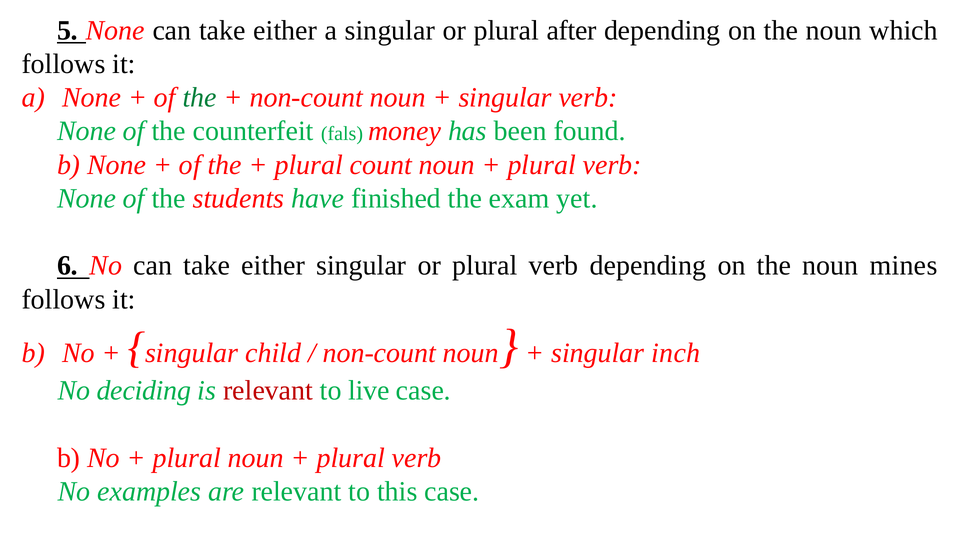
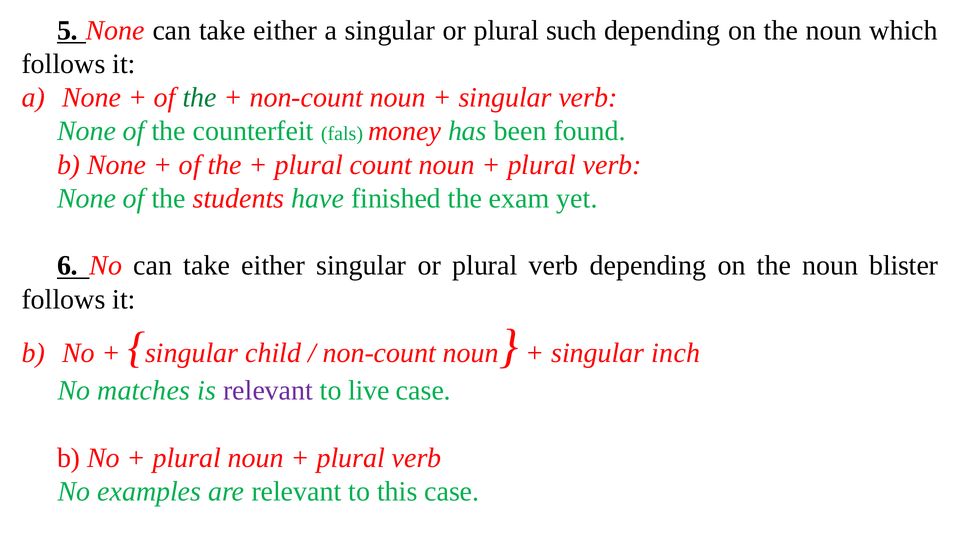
after: after -> such (572, 30)
mines: mines -> blister (904, 266)
deciding: deciding -> matches (144, 391)
relevant colour: red -> purple (268, 391)
